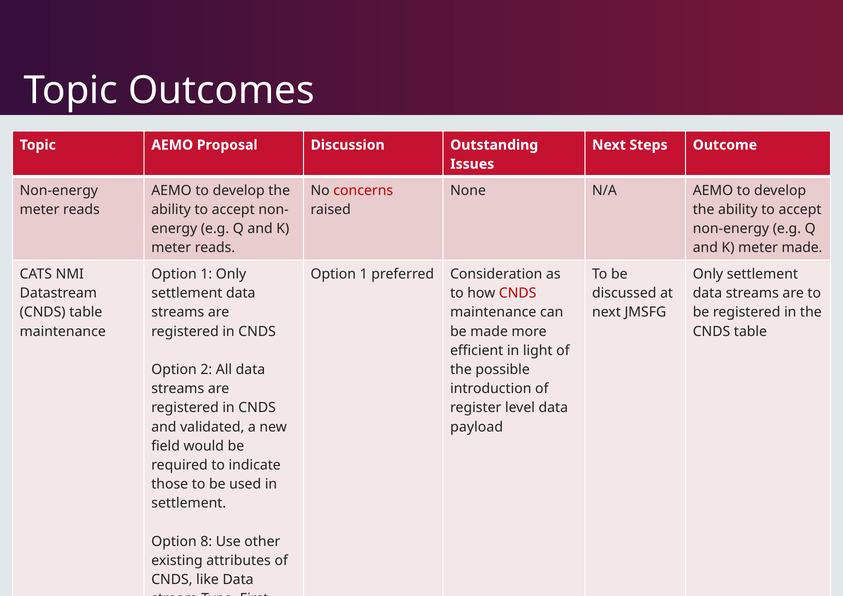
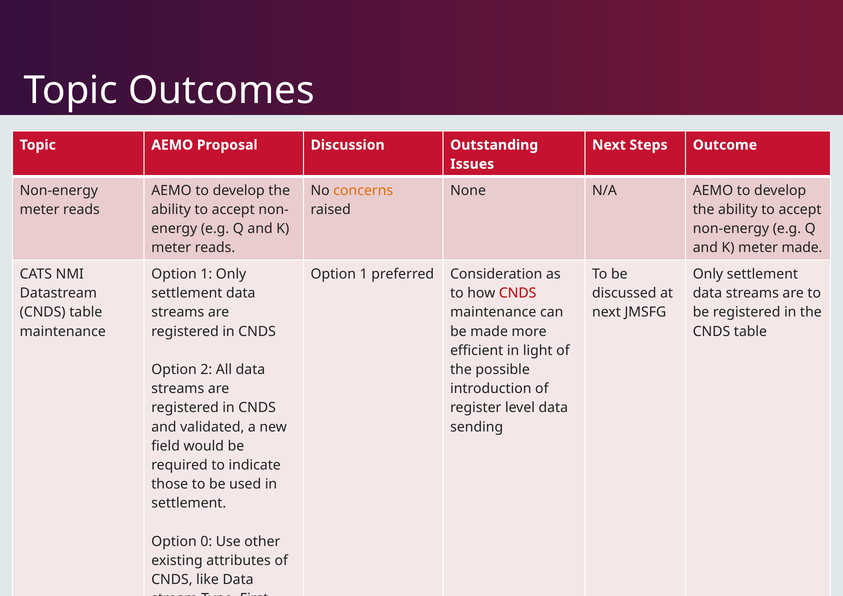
concerns colour: red -> orange (363, 190)
payload: payload -> sending (477, 427)
8: 8 -> 0 (206, 542)
